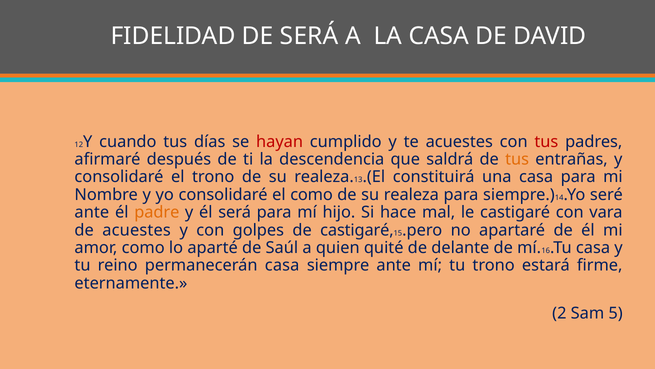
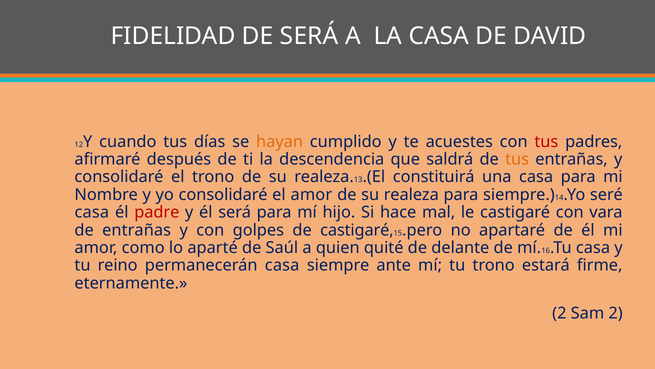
hayan colour: red -> orange (280, 141)
el como: como -> amor (311, 194)
ante: ante -> casa (92, 212)
padre colour: orange -> red (157, 212)
de acuestes: acuestes -> entrañas (137, 230)
Sam 5: 5 -> 2 (616, 313)
